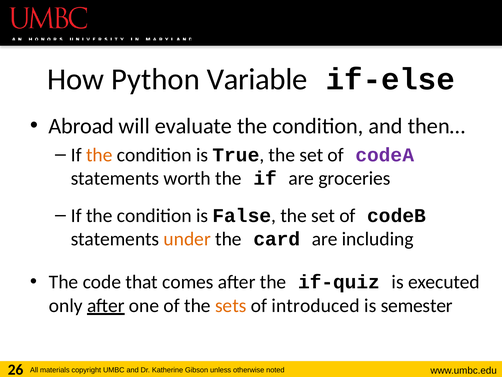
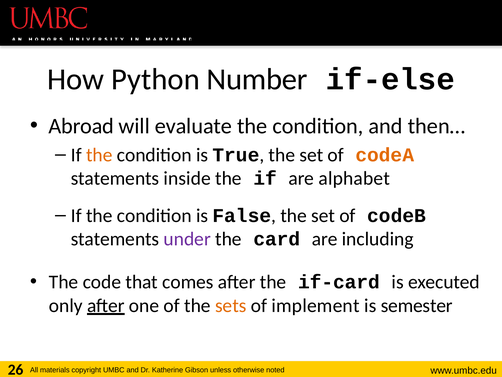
Variable: Variable -> Number (257, 79)
codeA colour: purple -> orange (385, 155)
worth: worth -> inside (187, 178)
groceries: groceries -> alphabet (354, 178)
under colour: orange -> purple (187, 239)
if-quiz: if-quiz -> if-card (339, 282)
introduced: introduced -> implement (316, 305)
